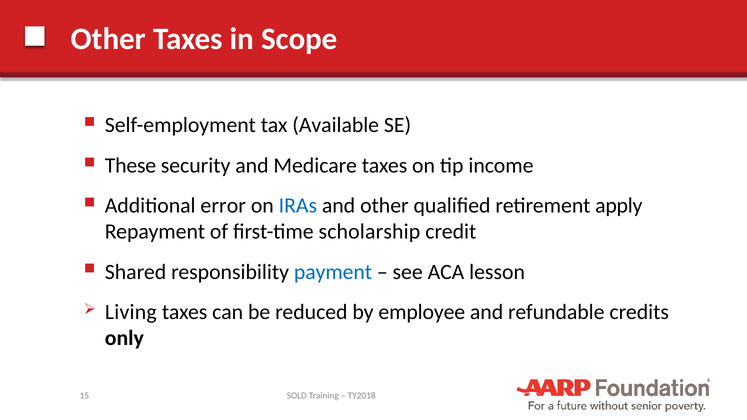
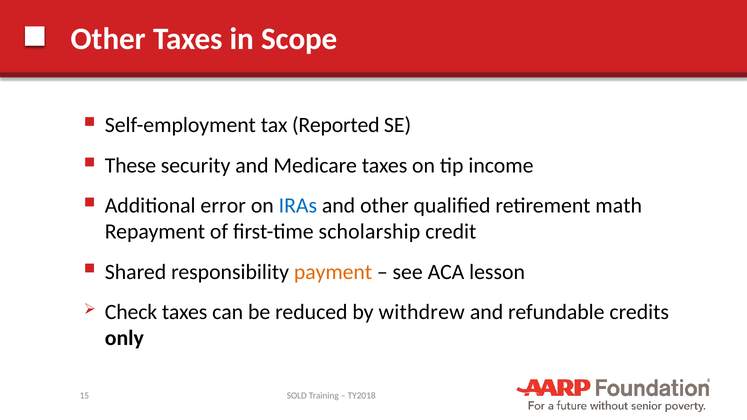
Available: Available -> Reported (336, 125)
apply: apply -> math (619, 206)
payment colour: blue -> orange (333, 272)
Living: Living -> Check (131, 312)
employee: employee -> withdrew (422, 312)
